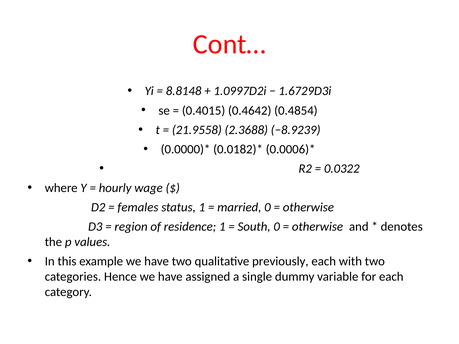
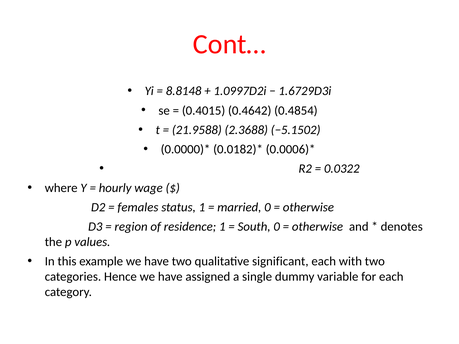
21.9558: 21.9558 -> 21.9588 (197, 130)
−8.9239: −8.9239 -> −5.1502 (296, 130)
previously: previously -> significant (280, 262)
